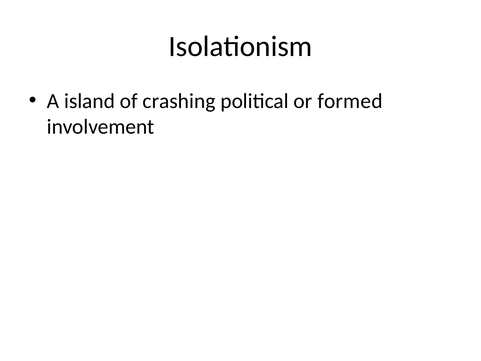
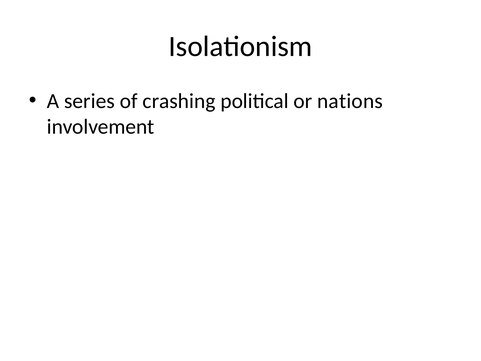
island: island -> series (90, 101)
formed: formed -> nations (350, 101)
